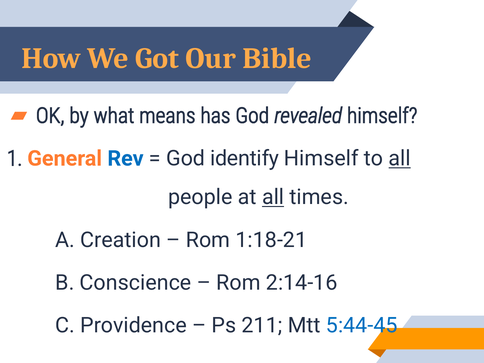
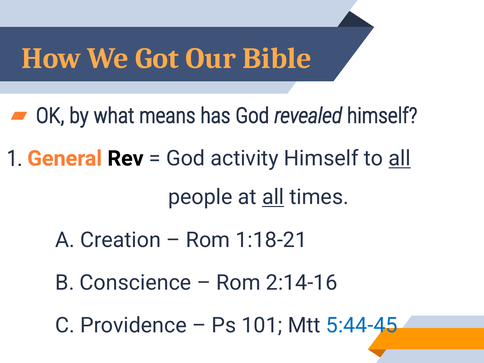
Rev colour: blue -> black (125, 158)
identify: identify -> activity (244, 158)
211: 211 -> 101 (262, 325)
